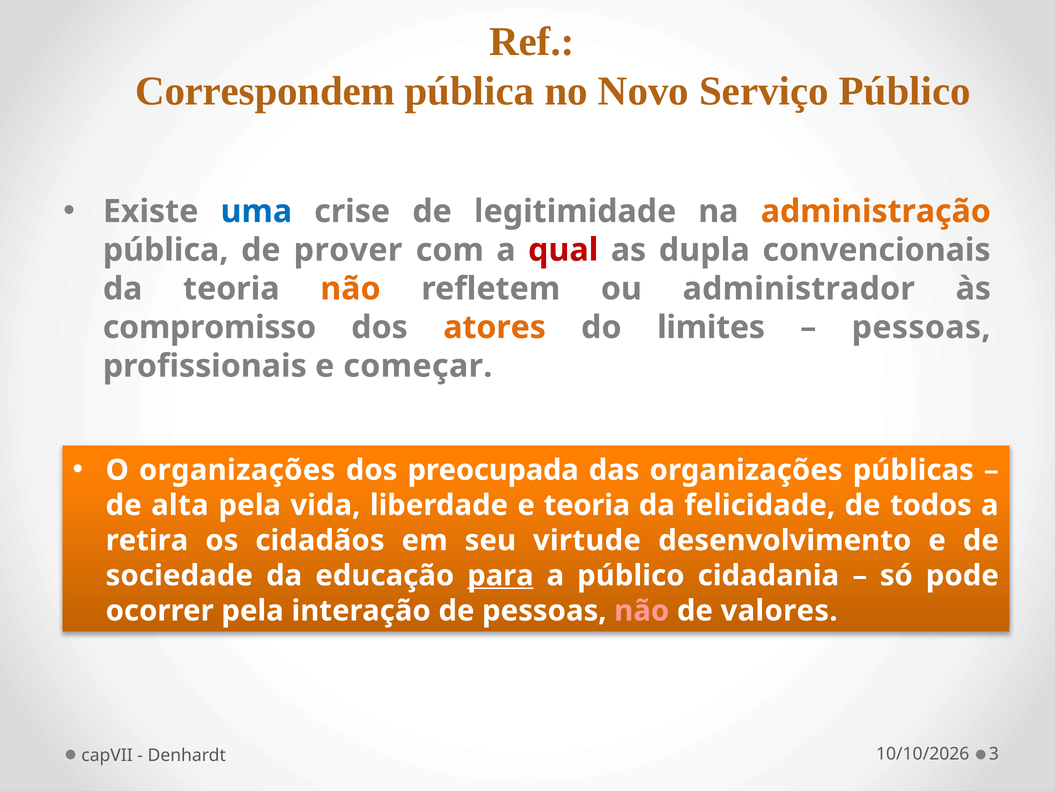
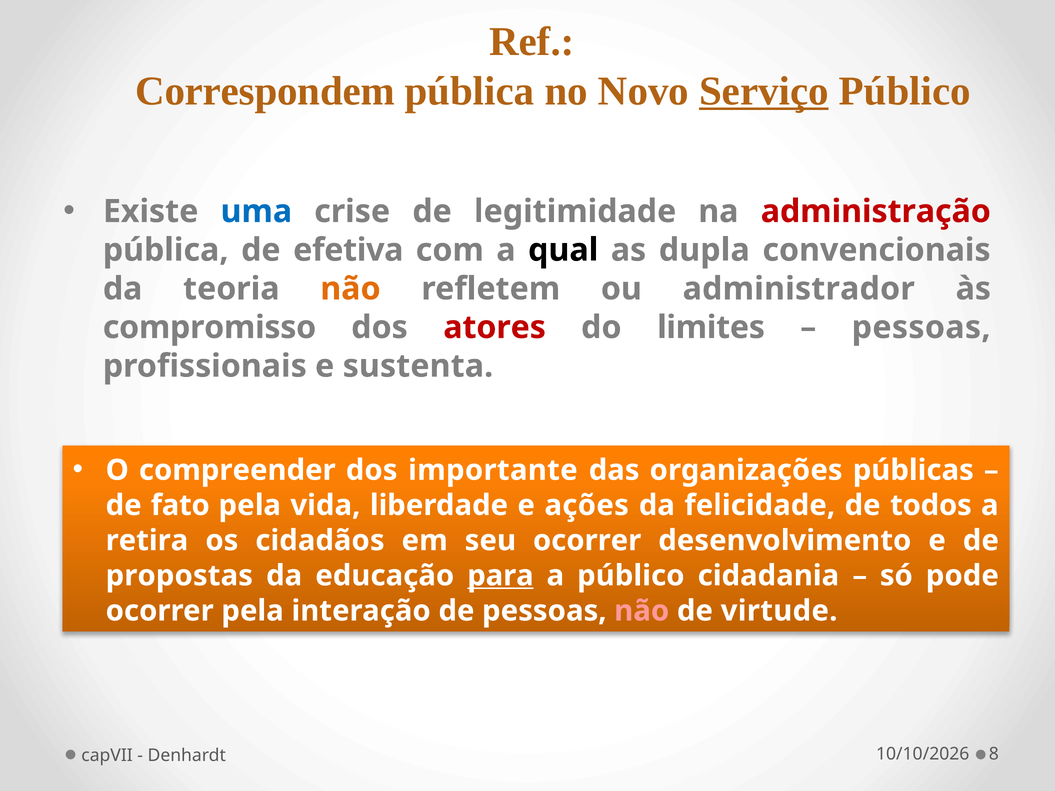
Serviço underline: none -> present (764, 91)
administração colour: orange -> red (876, 211)
prover: prover -> efetiva (348, 250)
qual colour: red -> black (563, 250)
atores colour: orange -> red (495, 328)
começar: começar -> sustenta (418, 366)
O organizações: organizações -> compreender (237, 470)
preocupada: preocupada -> importante (493, 470)
alta: alta -> fato (180, 505)
e teoria: teoria -> ações (587, 505)
seu virtude: virtude -> ocorrer (587, 541)
sociedade: sociedade -> propostas (179, 576)
valores: valores -> virtude (779, 611)
3: 3 -> 8 (994, 754)
